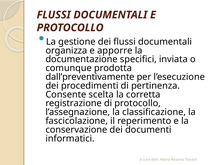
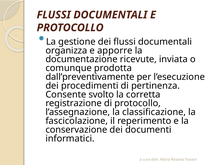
specifici: specifici -> ricevute (138, 59)
scelta: scelta -> svolto (101, 94)
